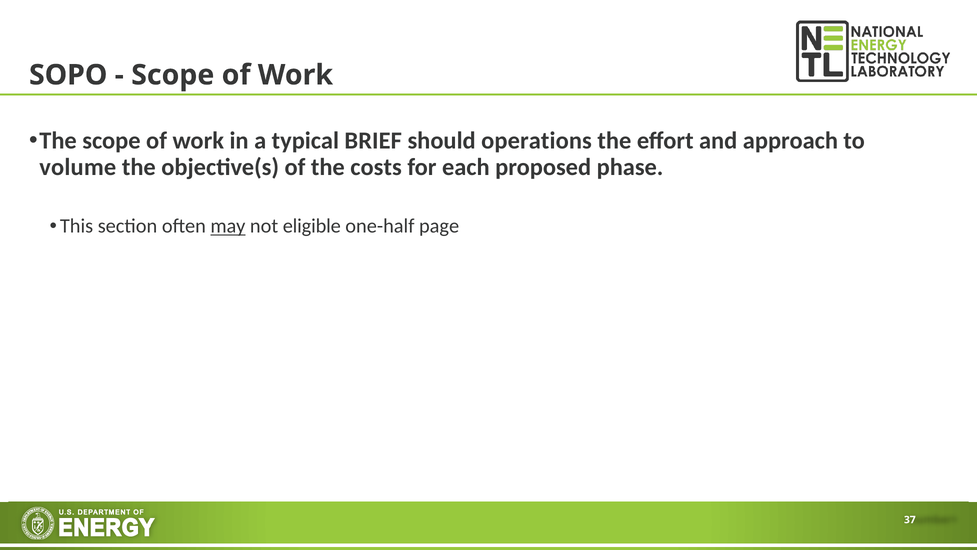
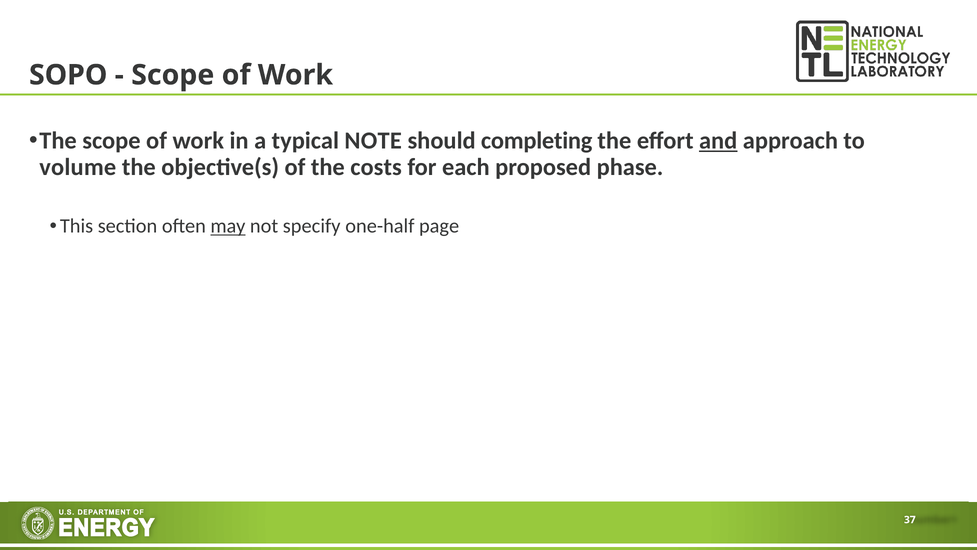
BRIEF: BRIEF -> NOTE (373, 141)
operations: operations -> completing (537, 141)
and underline: none -> present (718, 141)
eligible: eligible -> specify (312, 226)
